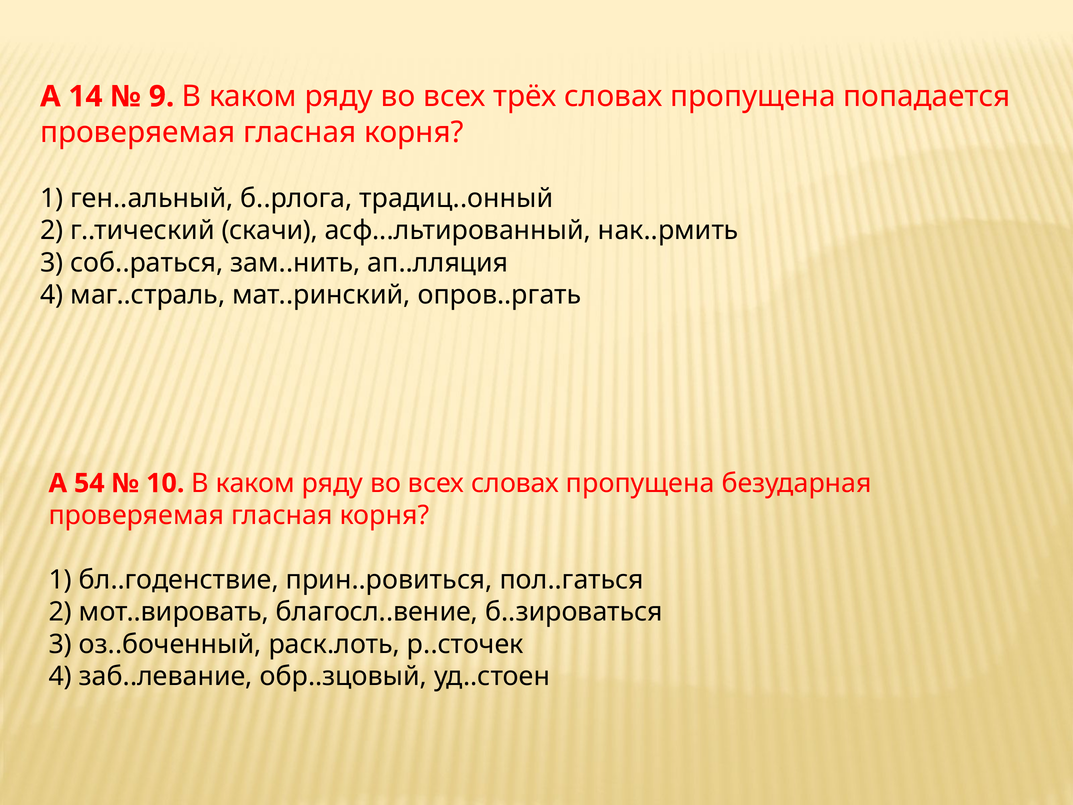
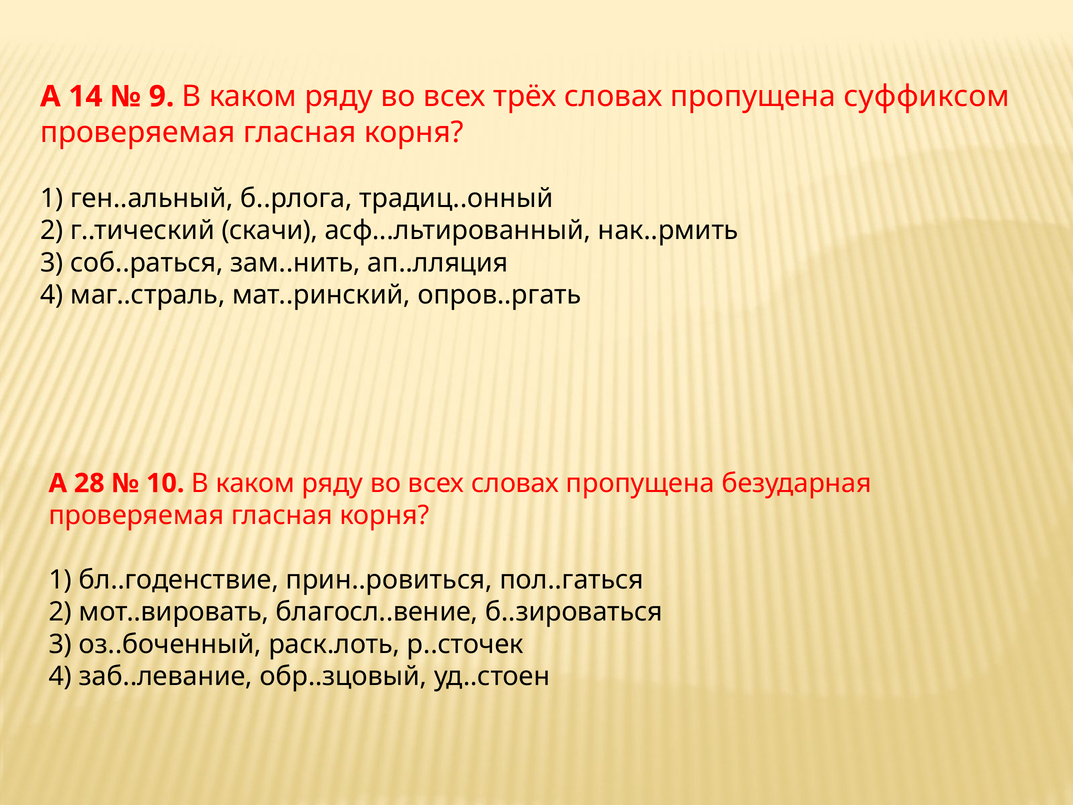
попадается: попадается -> суффиксом (927, 96)
54: 54 -> 28 (89, 483)
